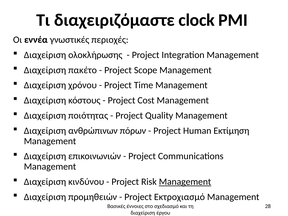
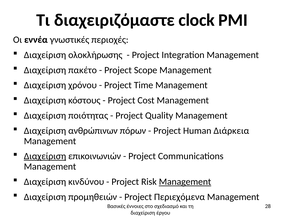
Εκτίμηση: Εκτίμηση -> Διάρκεια (231, 131)
Διαχείριση underline: none -> present (45, 156)
Εκτροχιασμό: Εκτροχιασμό -> Περιεχόμενα (179, 197)
